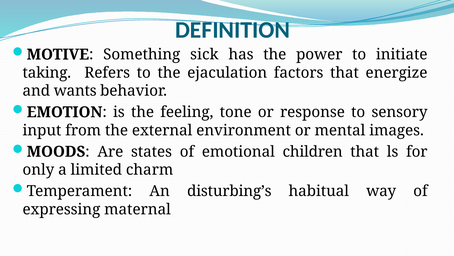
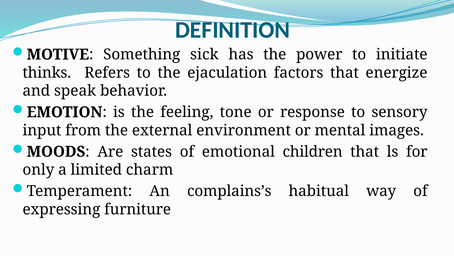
taking: taking -> thinks (47, 73)
wants: wants -> speak (75, 91)
disturbing’s: disturbing’s -> complains’s (229, 191)
maternal: maternal -> furniture (138, 209)
